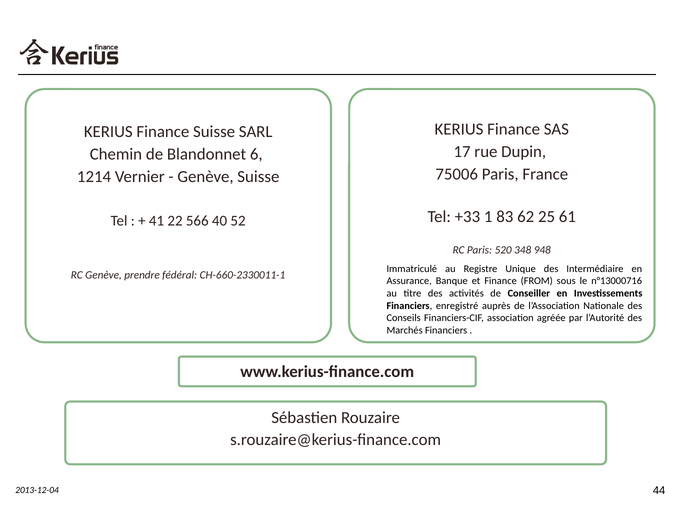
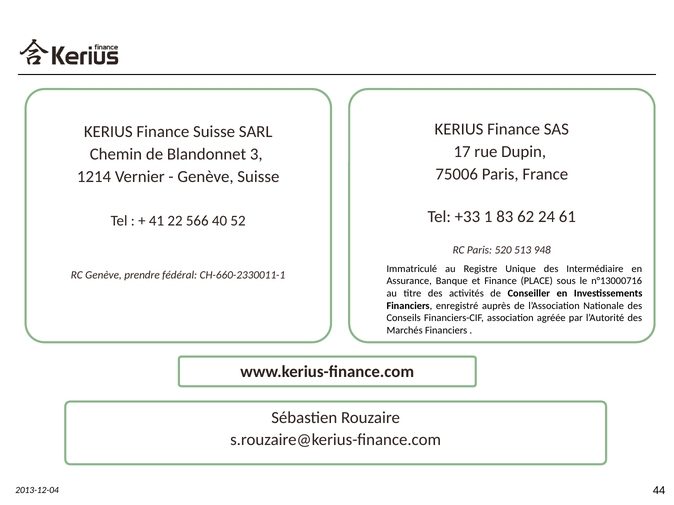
6: 6 -> 3 (256, 154)
25: 25 -> 24 (547, 217)
348: 348 -> 513 (523, 250)
FROM: FROM -> PLACE (537, 281)
